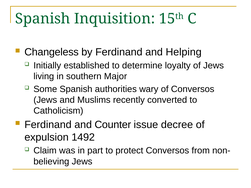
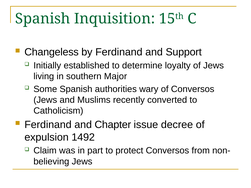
Helping: Helping -> Support (184, 52)
Counter: Counter -> Chapter (113, 125)
